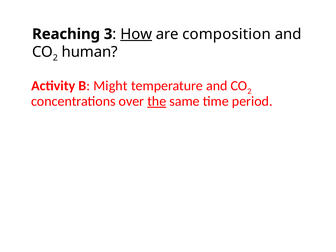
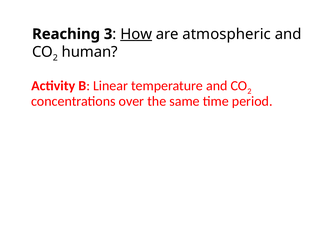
composition: composition -> atmospheric (227, 34)
Might: Might -> Linear (111, 86)
the underline: present -> none (157, 101)
